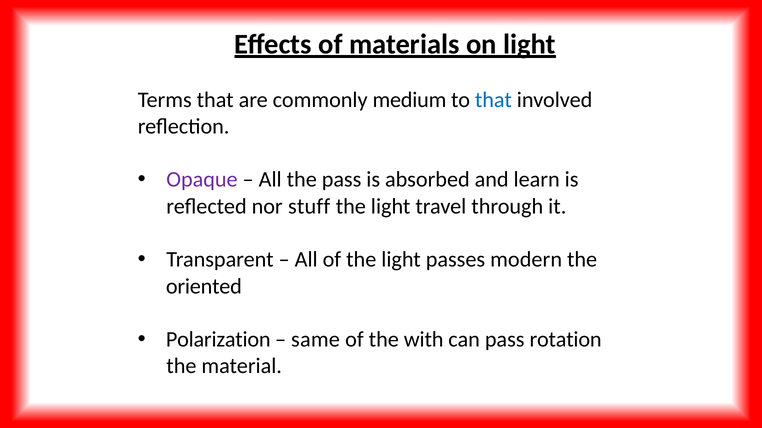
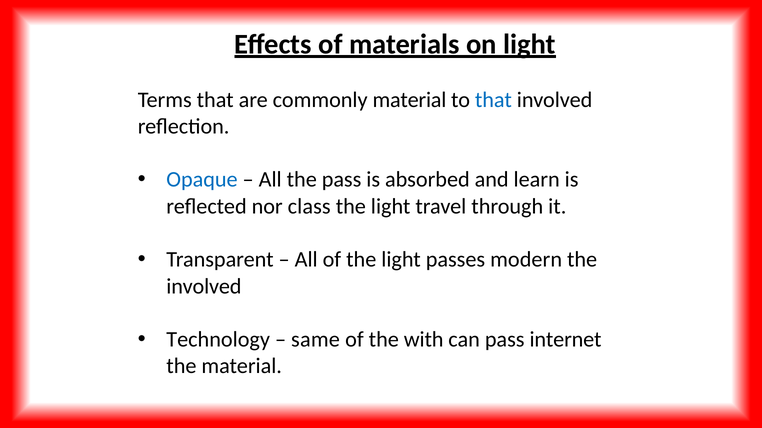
commonly medium: medium -> material (409, 100)
Opaque colour: purple -> blue (202, 180)
stuff: stuff -> class (309, 207)
oriented: oriented -> involved (204, 287)
Polarization: Polarization -> Technology (218, 340)
rotation: rotation -> internet (566, 340)
